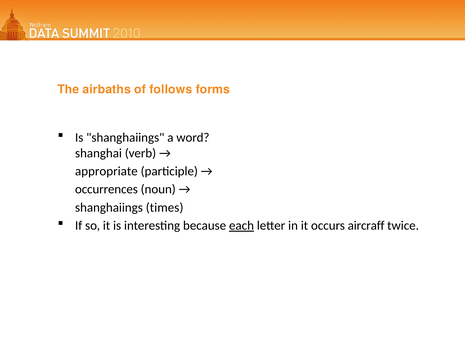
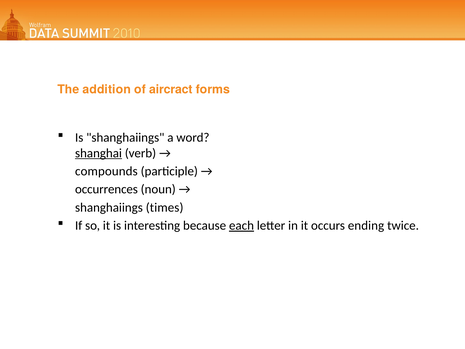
airbaths: airbaths -> addition (107, 89)
follows: follows -> aircract (171, 89)
shanghai underline: none -> present (99, 153)
appropriate: appropriate -> compounds (106, 171)
aircraff: aircraff -> ending (366, 225)
